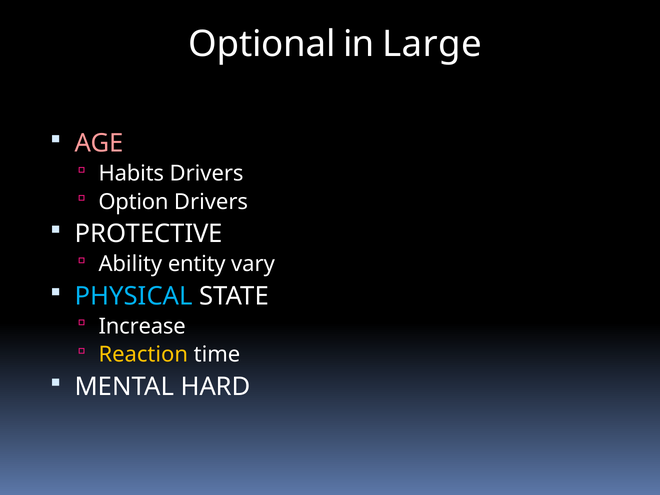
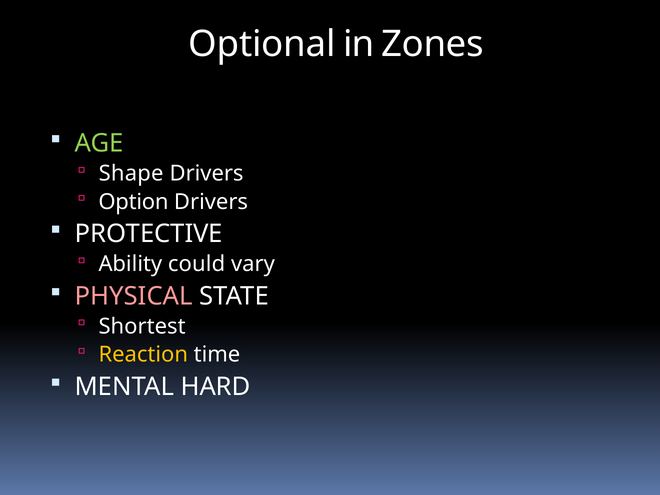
Large: Large -> Zones (433, 44)
AGE colour: pink -> light green (99, 144)
Habits: Habits -> Shape (131, 174)
entity: entity -> could (197, 264)
PHYSICAL colour: light blue -> pink (134, 296)
Increase: Increase -> Shortest (142, 326)
